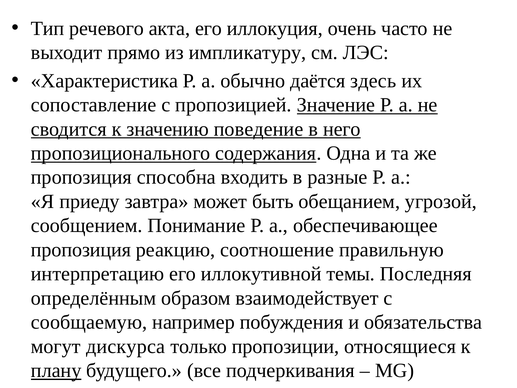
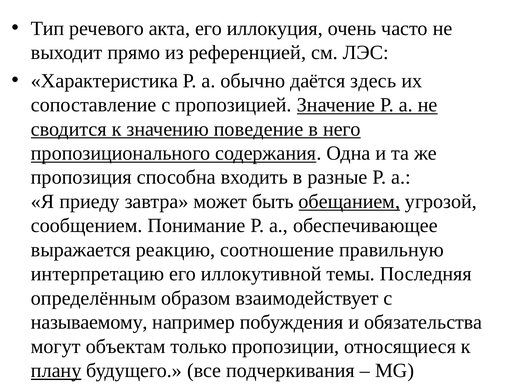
импликатуру: импликатуру -> референцией (247, 52)
обещанием underline: none -> present (349, 201)
пропозиция: пропозиция -> выражается (81, 250)
сообщаемую: сообщаемую -> называемому (89, 322)
дискурса: дискурса -> объектам (126, 346)
